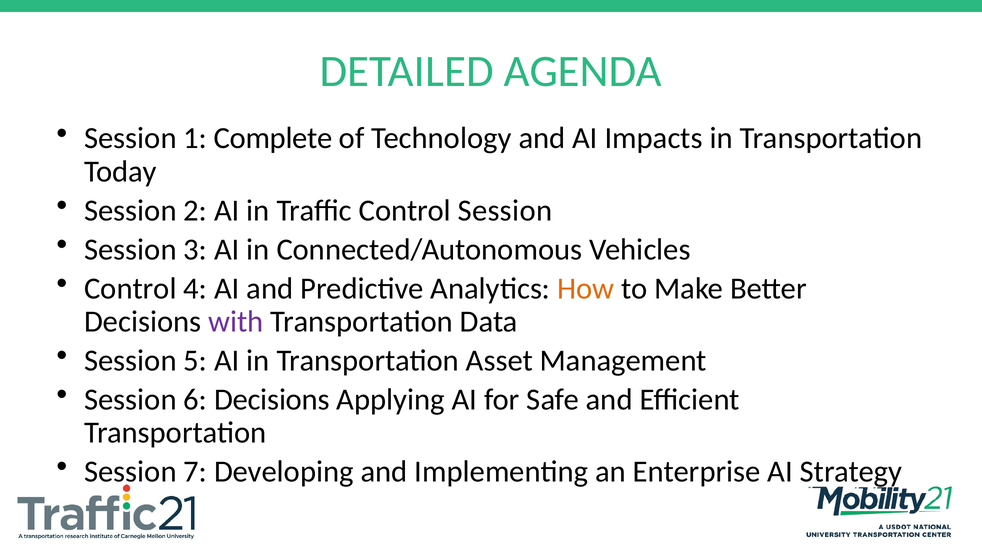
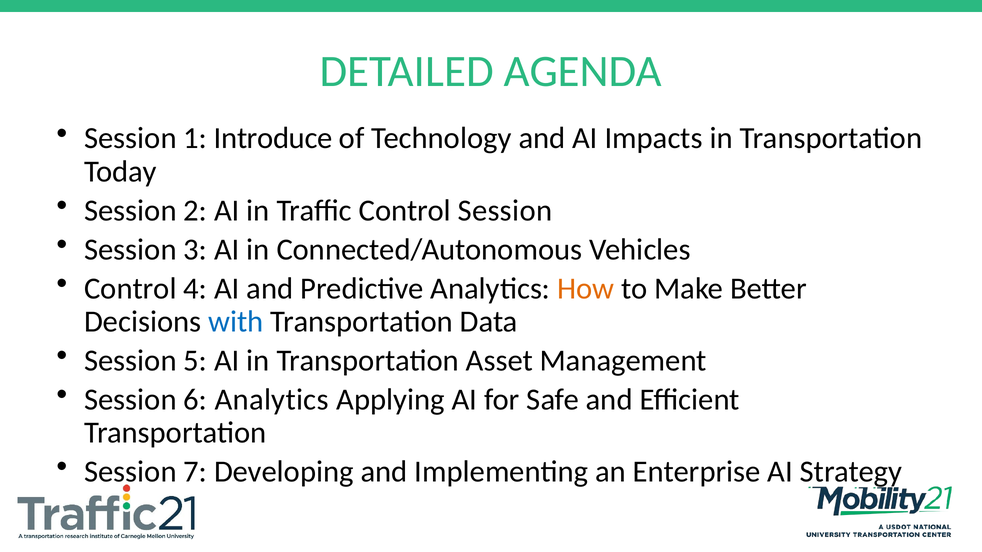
Complete: Complete -> Introduce (273, 138)
with colour: purple -> blue (236, 322)
6 Decisions: Decisions -> Analytics (272, 400)
